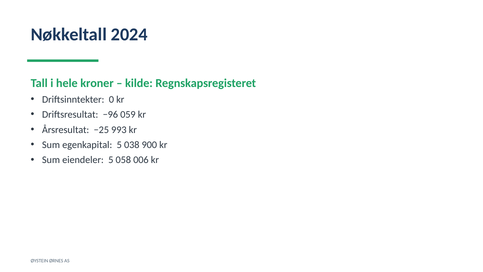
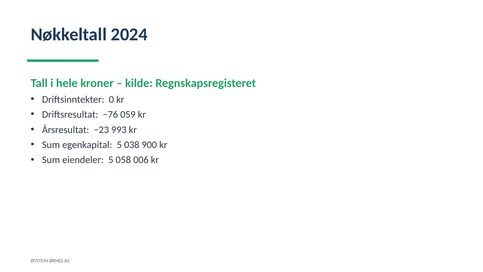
−96: −96 -> −76 (110, 114)
−25: −25 -> −23 (101, 130)
